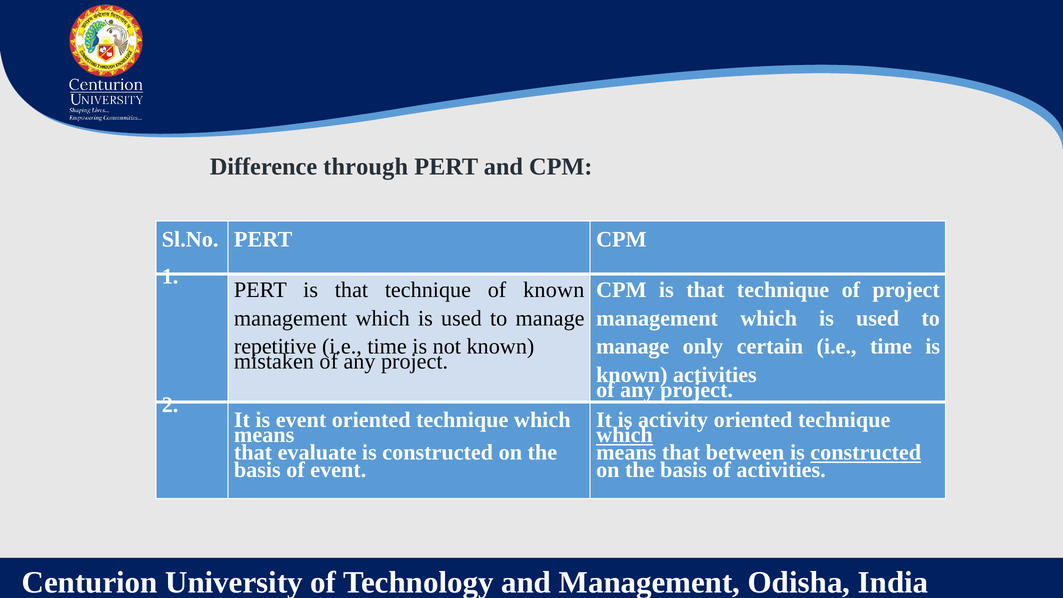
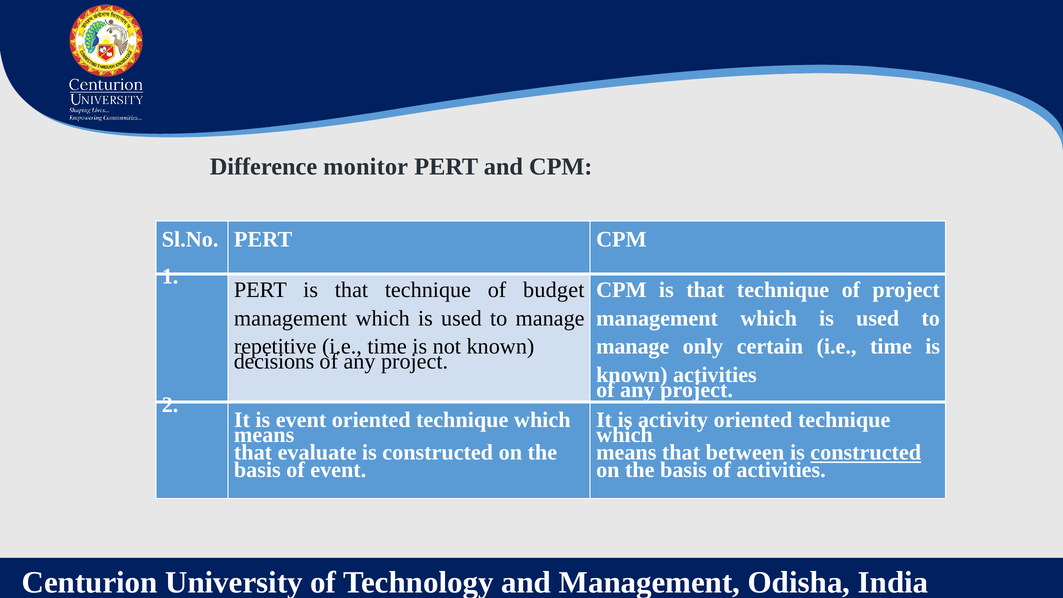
through: through -> monitor (366, 167)
of known: known -> budget (554, 290)
mistaken: mistaken -> decisions (274, 361)
which underline: present -> none (624, 435)
